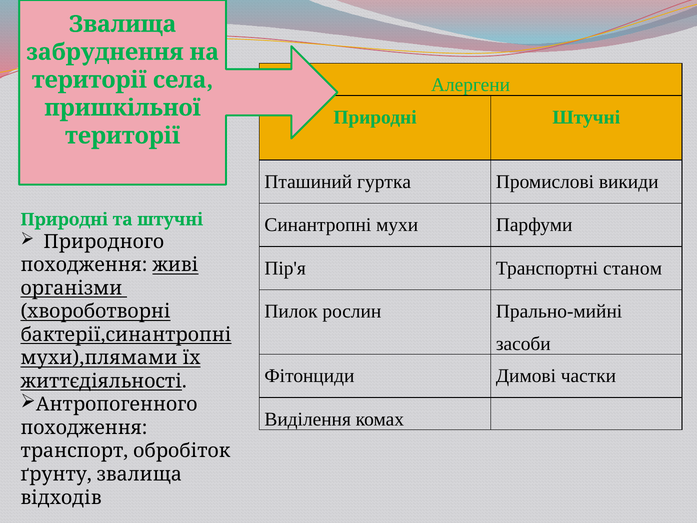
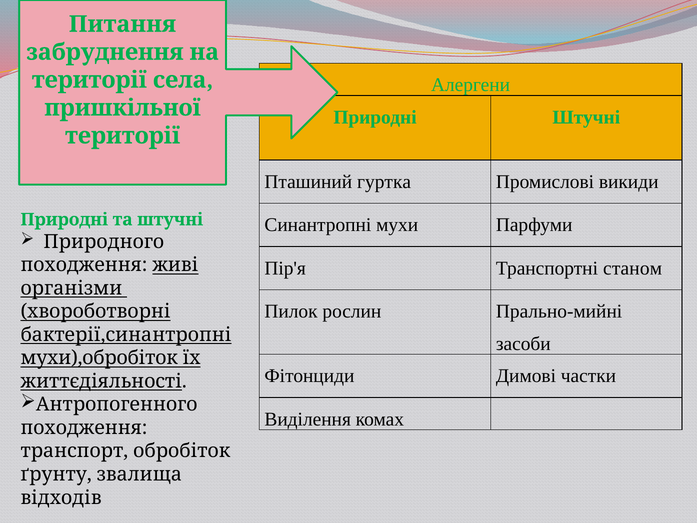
Звалища: Звалища -> Питання (123, 24)
мухи),плямами: мухи),плямами -> мухи),обробіток (99, 358)
